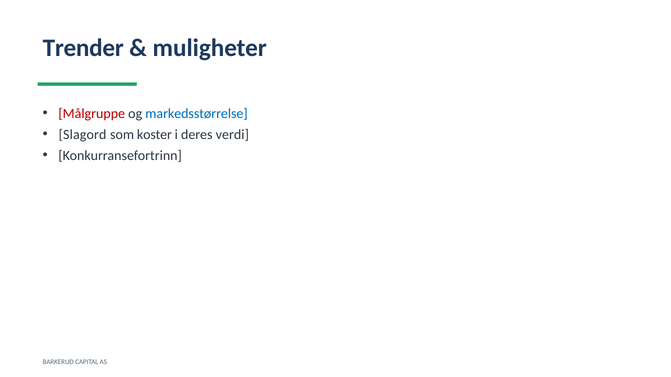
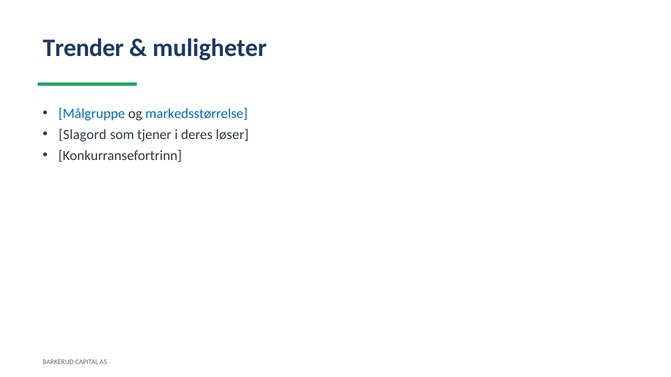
Målgruppe colour: red -> blue (92, 114)
koster: koster -> tjener (154, 135)
verdi: verdi -> løser (232, 135)
